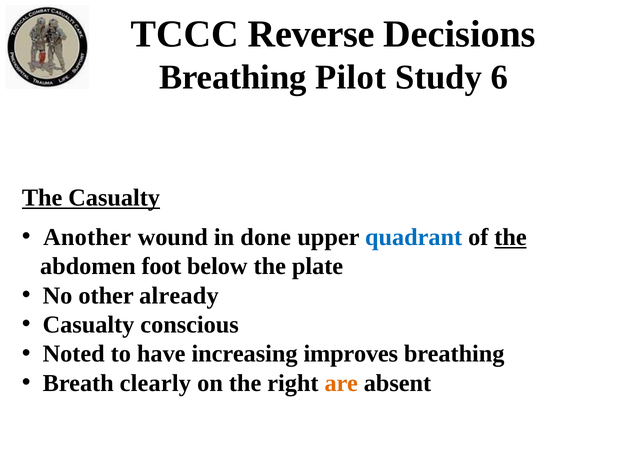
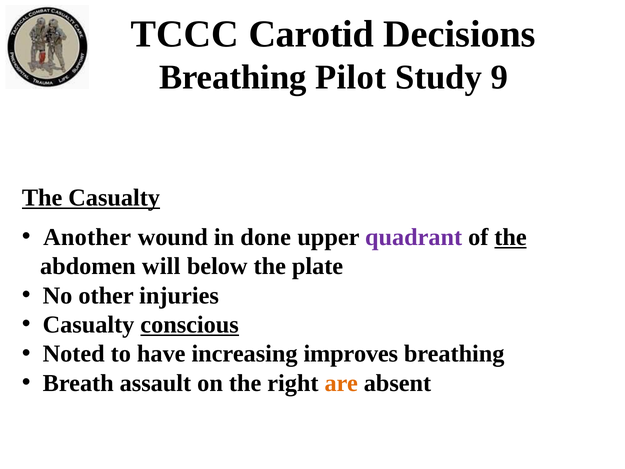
Reverse: Reverse -> Carotid (311, 34)
6: 6 -> 9 (499, 77)
quadrant colour: blue -> purple (414, 237)
foot: foot -> will (161, 266)
already: already -> injuries (179, 295)
conscious underline: none -> present (190, 325)
clearly: clearly -> assault (155, 383)
